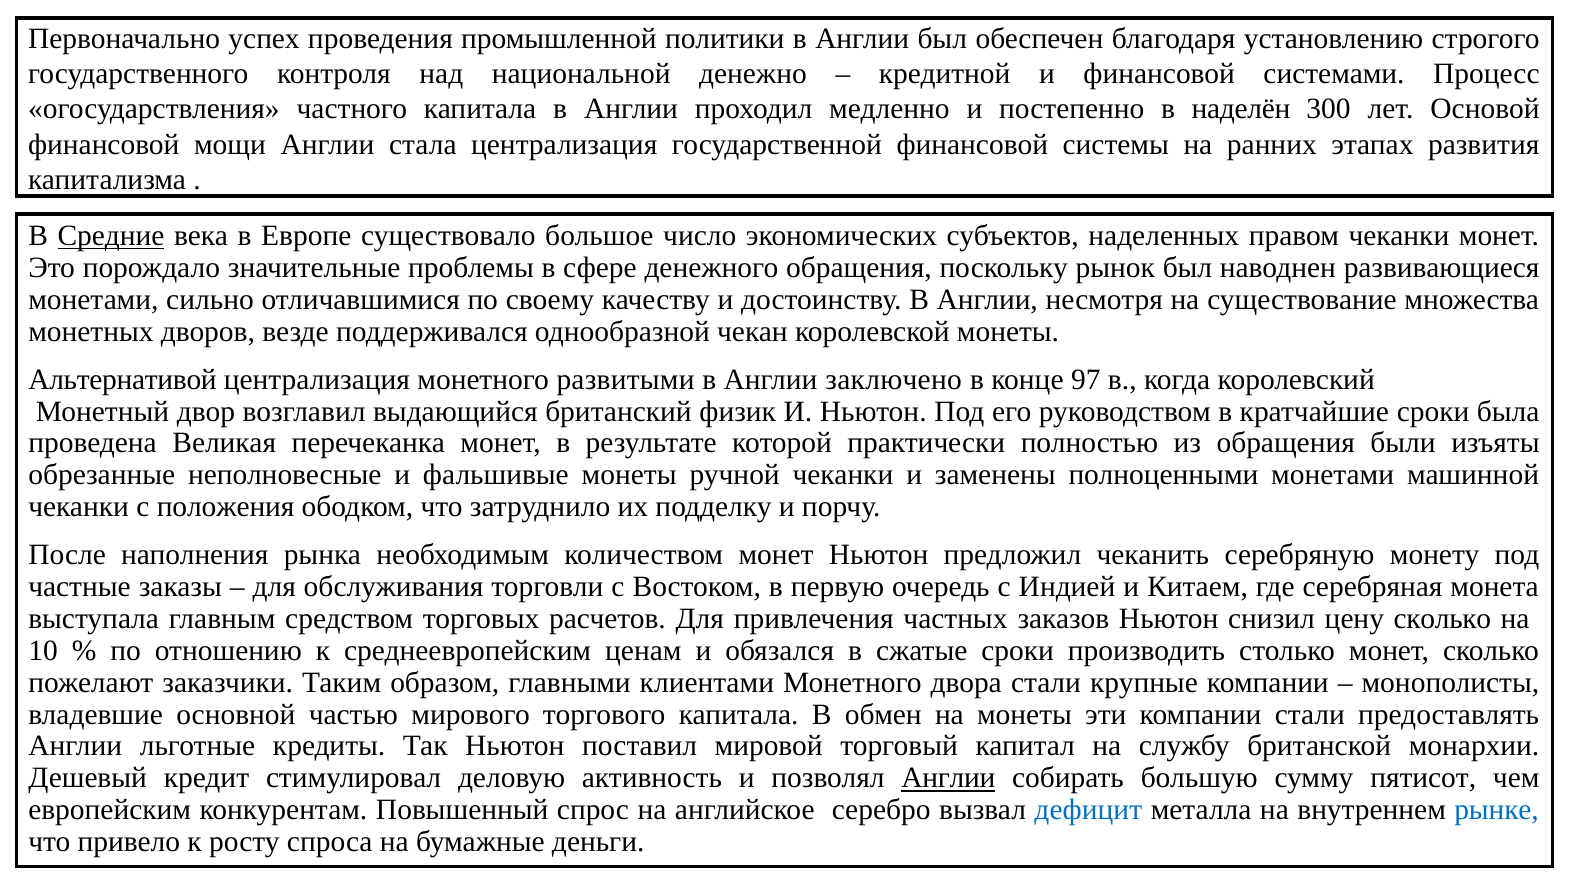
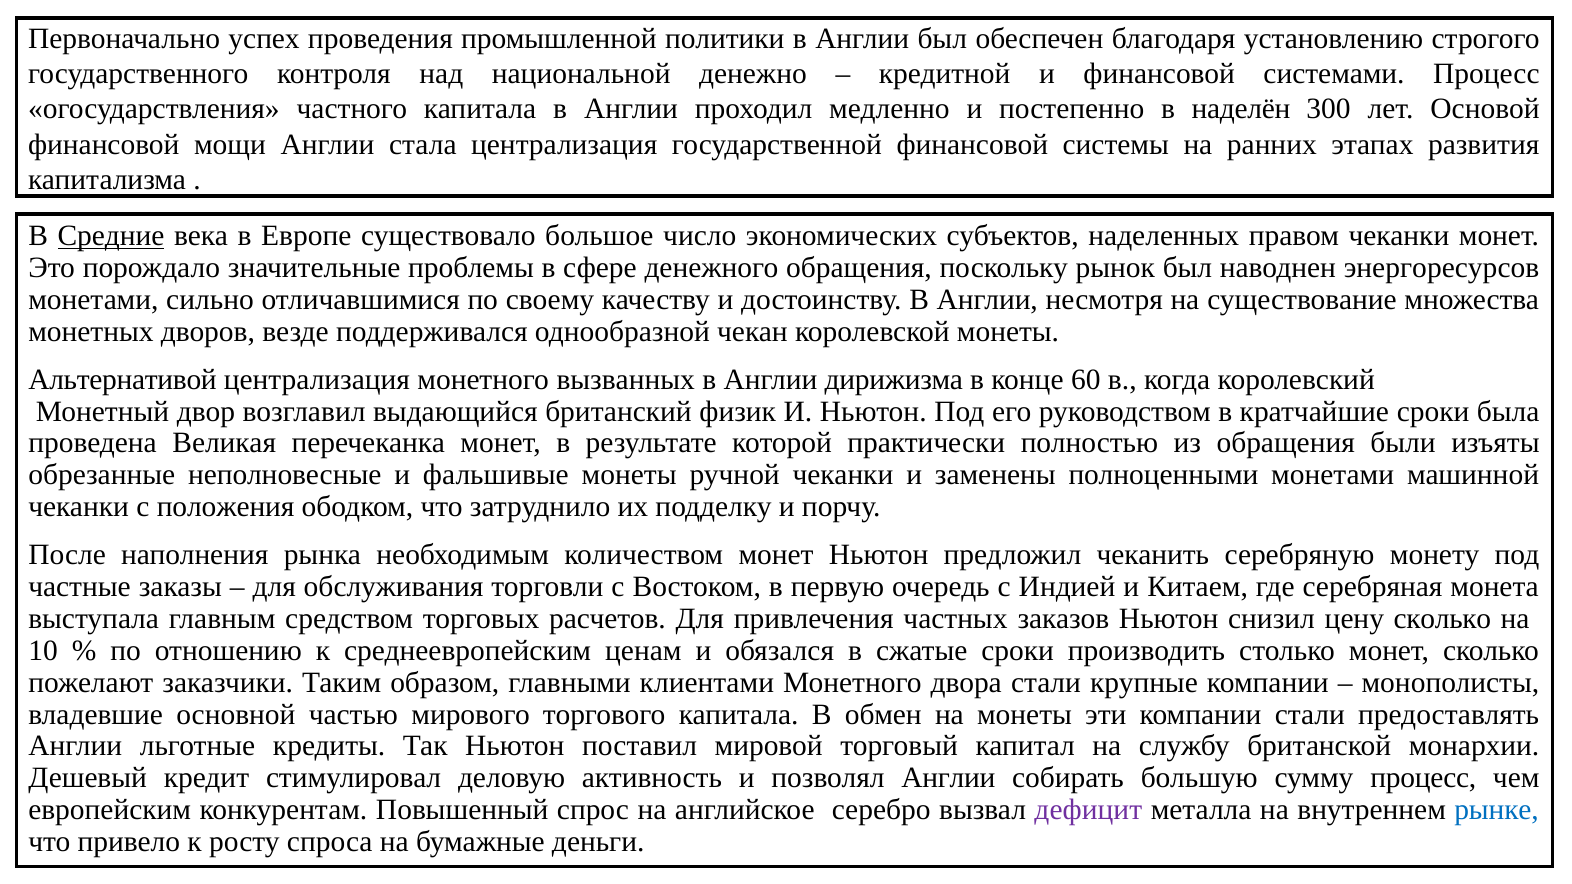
развивающиеся: развивающиеся -> энергоресурсов (1442, 268)
развитыми: развитыми -> вызванных (626, 380)
заключено: заключено -> дирижизма (894, 380)
97: 97 -> 60 (1086, 380)
Англии underline: present -> none (948, 778)
сумму пятисот: пятисот -> процесс (1423, 778)
дефицит colour: blue -> purple (1088, 810)
